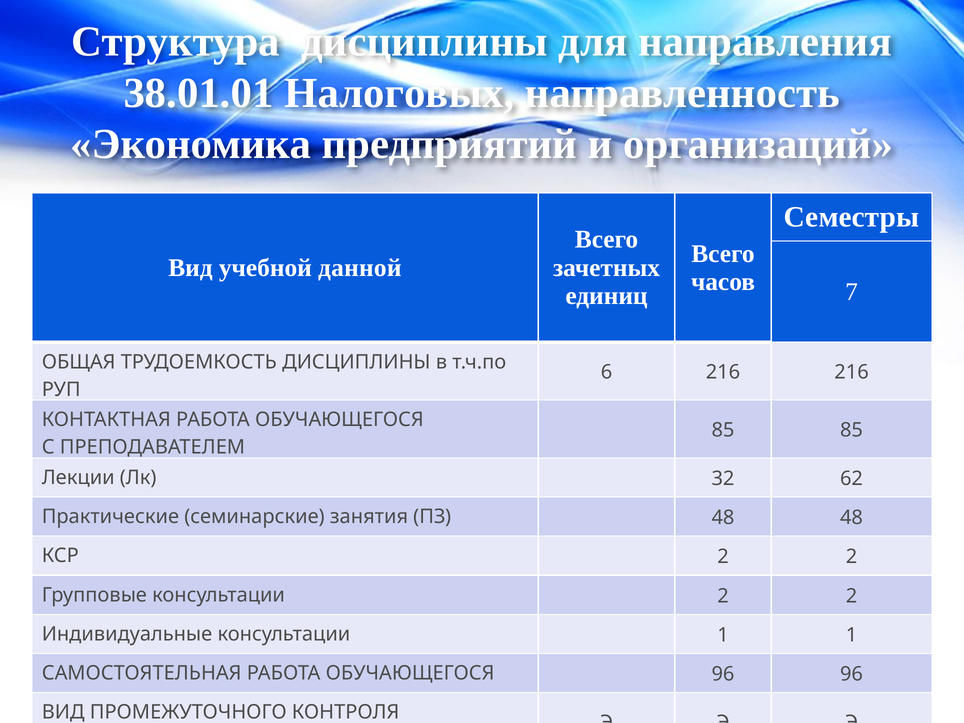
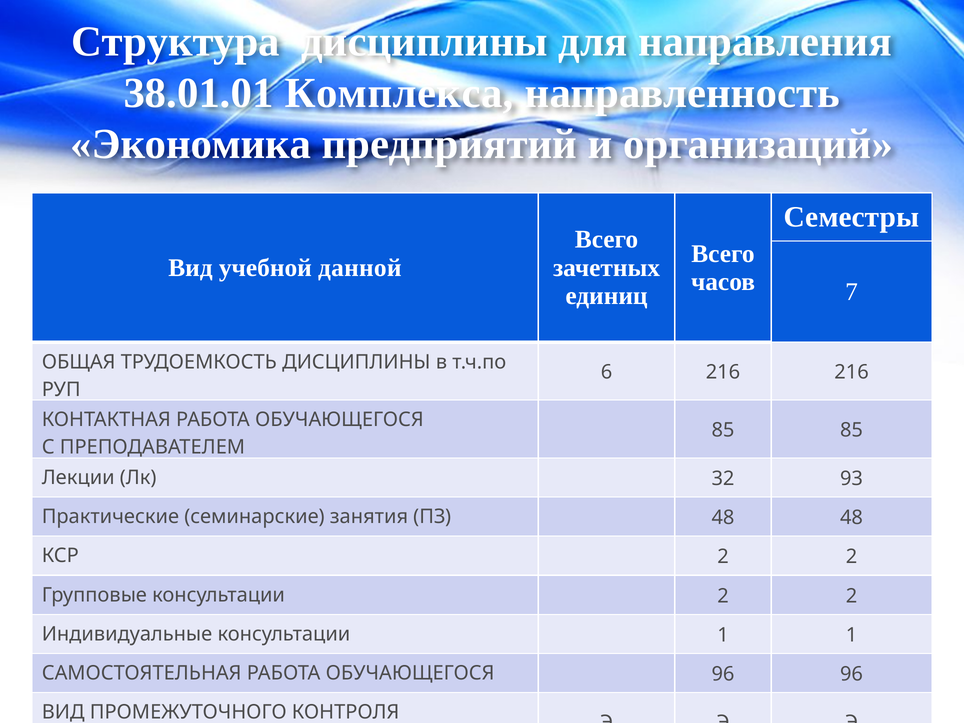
Налоговых: Налоговых -> Комплекса (399, 93)
62: 62 -> 93 (852, 479)
